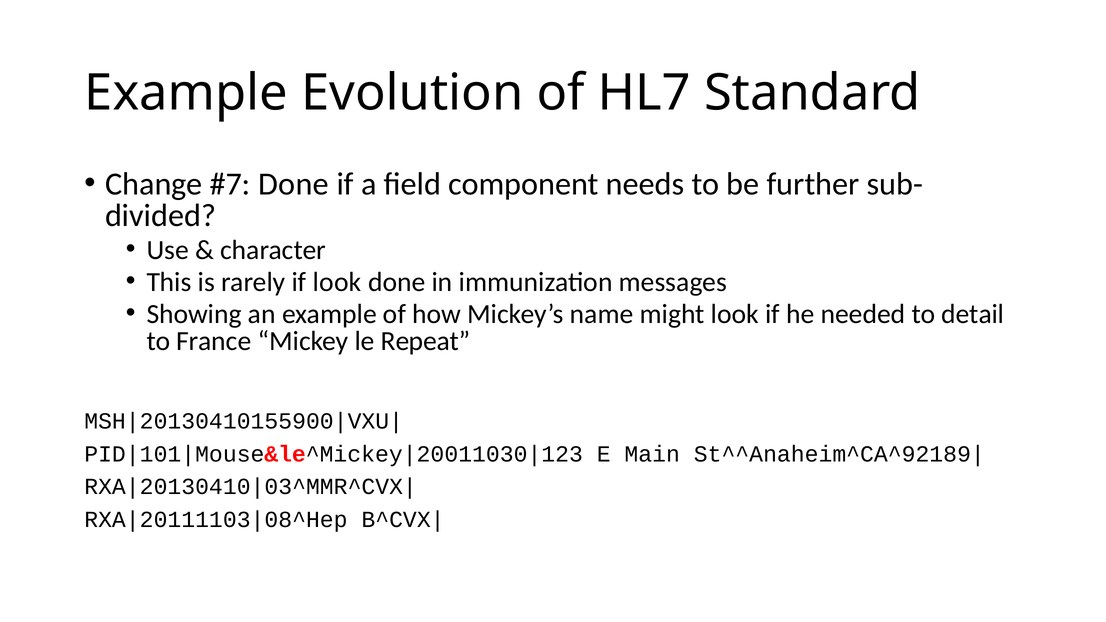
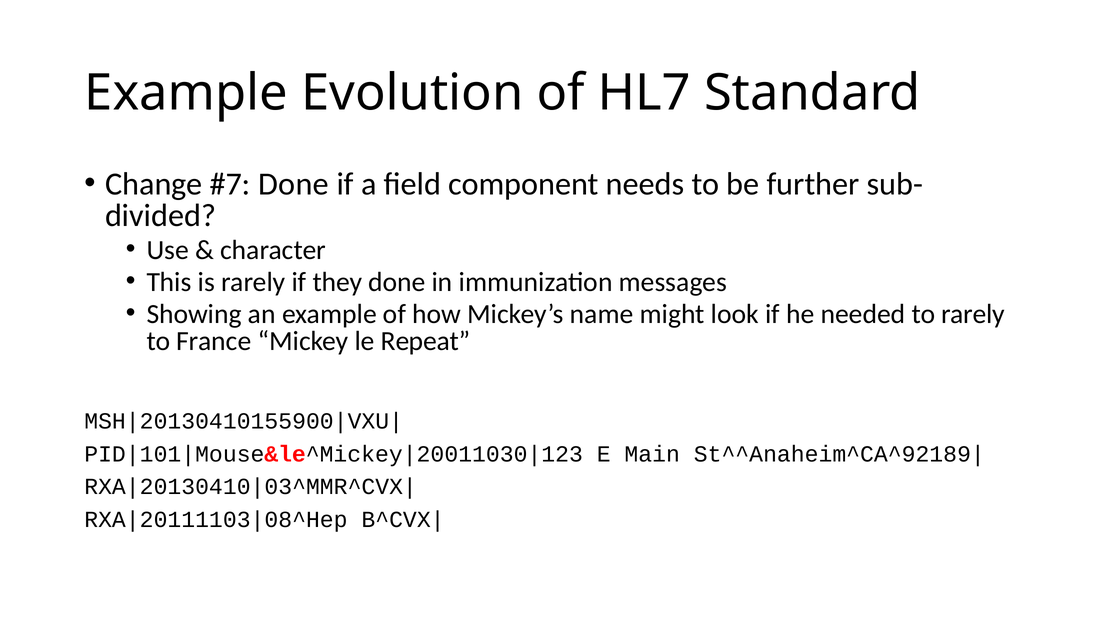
if look: look -> they (337, 282)
to detail: detail -> rarely (973, 314)
